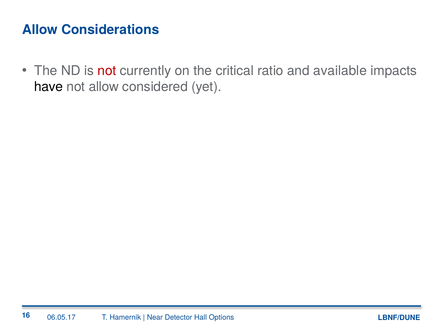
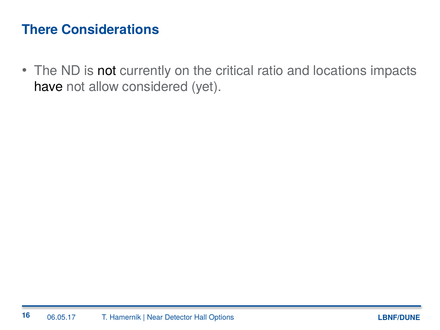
Allow: Allow -> There (40, 30)
not colour: red -> black (107, 71)
available: available -> locations (340, 71)
